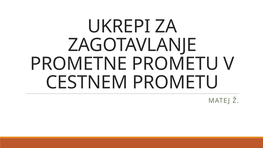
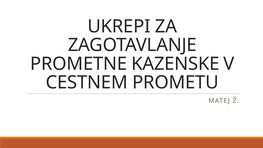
PROMETNE PROMETU: PROMETU -> KAZENSKE (175, 64)
